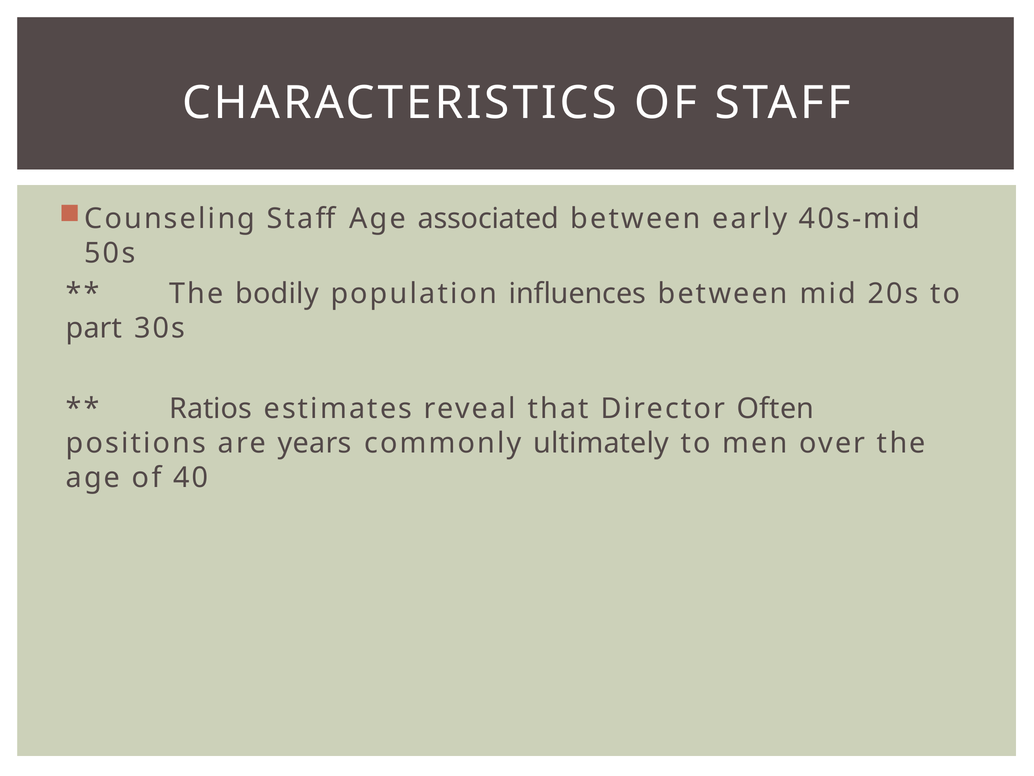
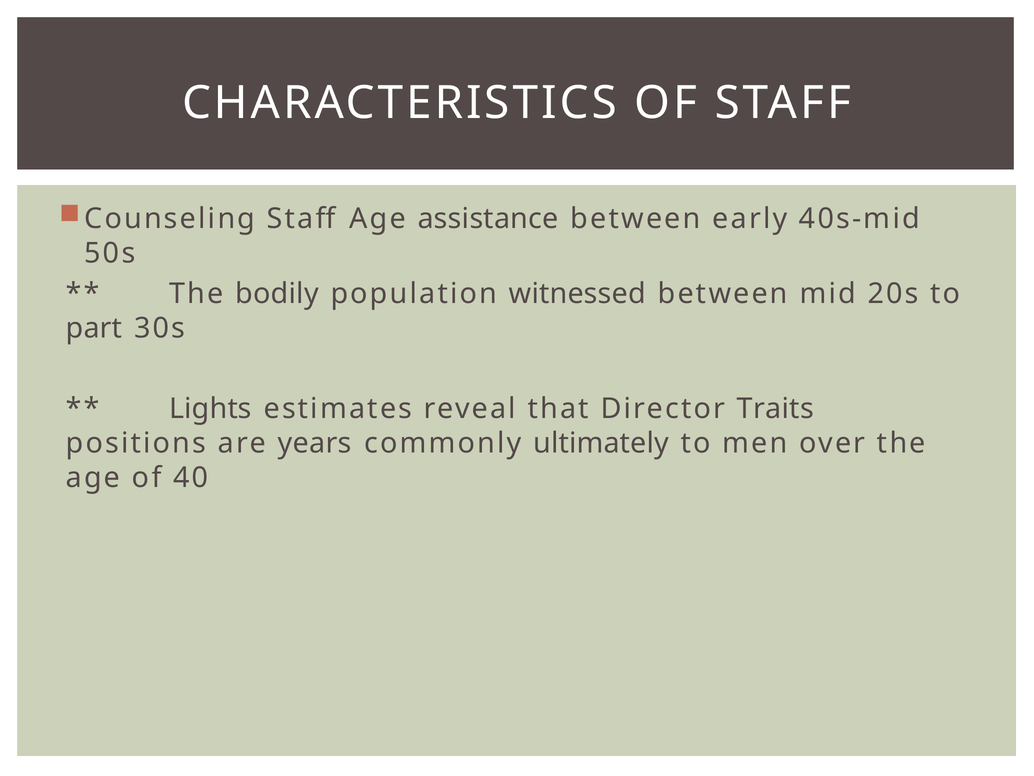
associated: associated -> assistance (488, 219)
influences: influences -> witnessed (577, 294)
Ratios: Ratios -> Lights (210, 408)
Often: Often -> Traits (775, 408)
